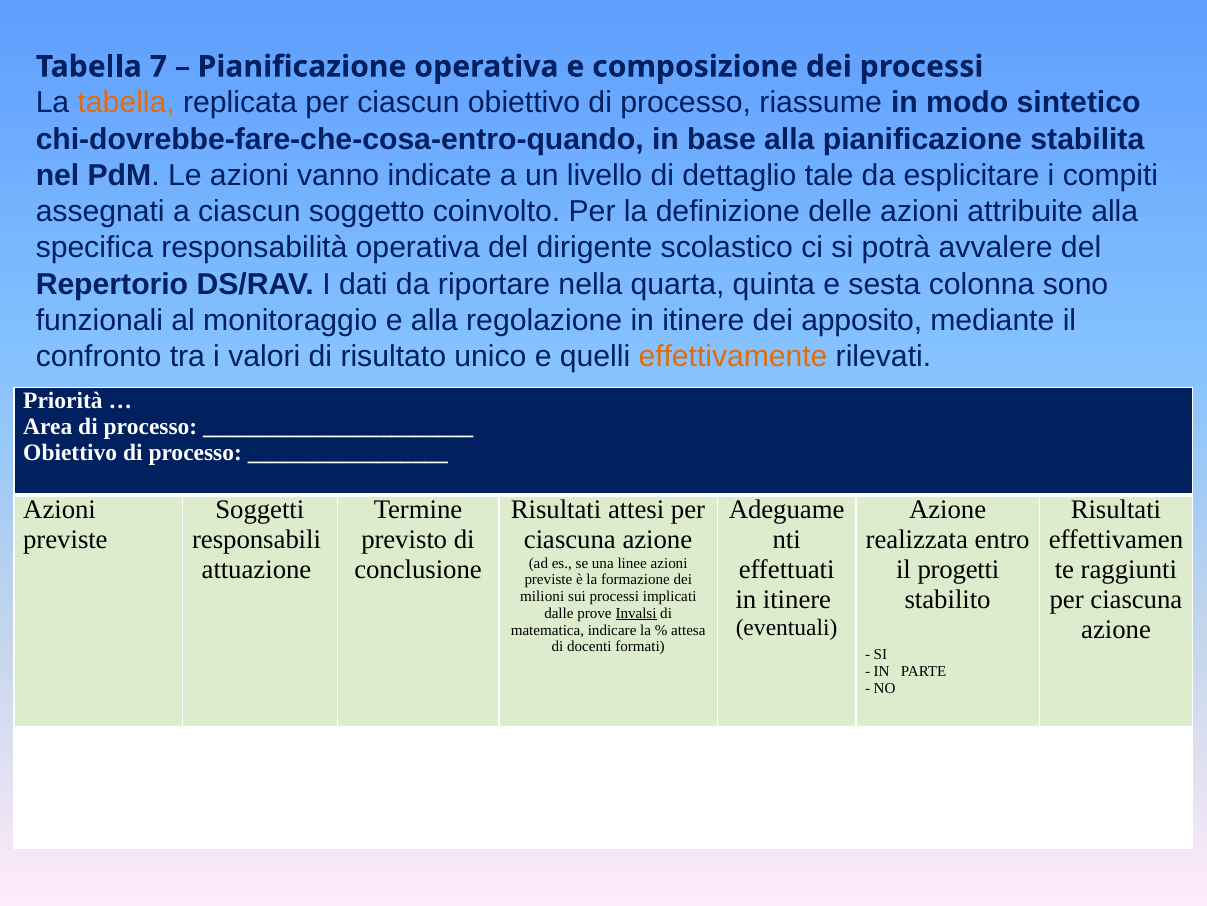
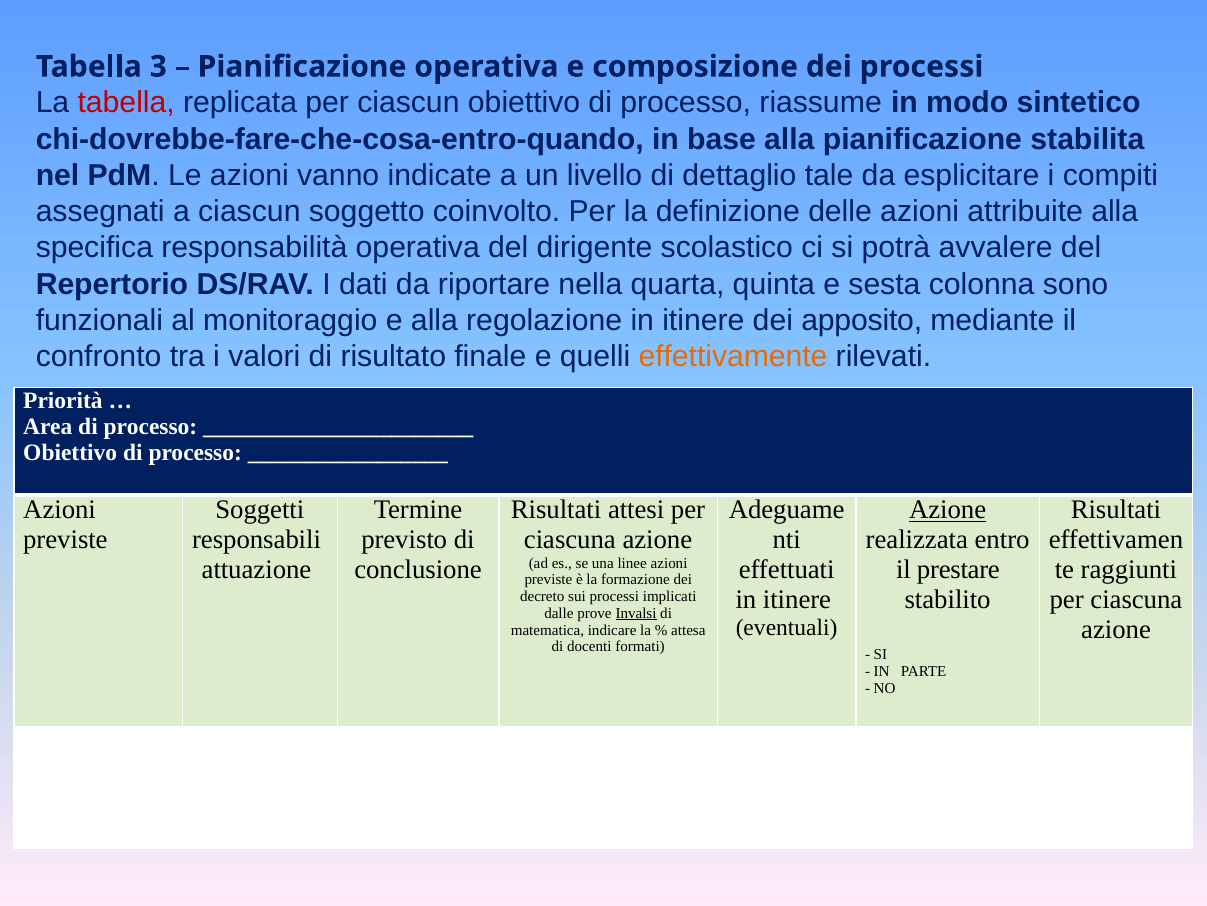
7: 7 -> 3 (158, 67)
tabella colour: orange -> red (126, 103)
unico: unico -> finale (490, 356)
Azione underline: none -> present (948, 510)
progetti: progetti -> prestare (958, 569)
milioni: milioni -> decreto (542, 596)
